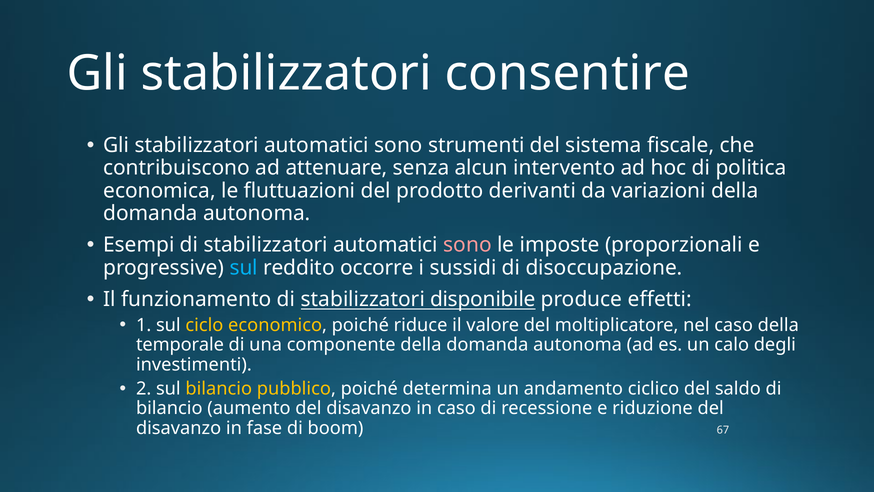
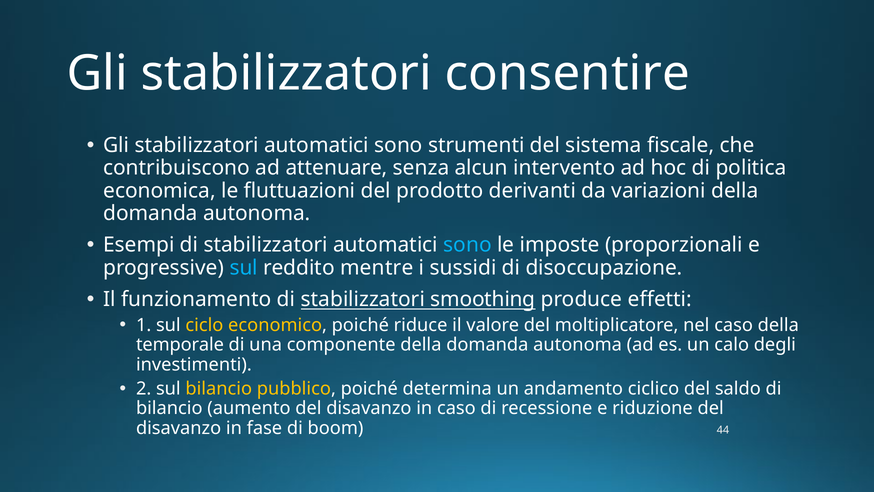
sono colour: pink -> light blue (468, 245)
occorre: occorre -> mentre (377, 267)
disponibile: disponibile -> smoothing (483, 299)
67: 67 -> 44 (723, 430)
